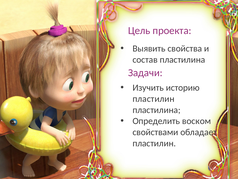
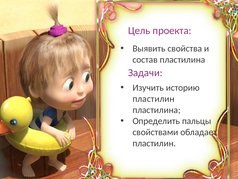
воском: воском -> пальцы (197, 121)
